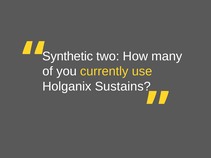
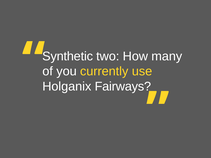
Sustains: Sustains -> Fairways (123, 87)
